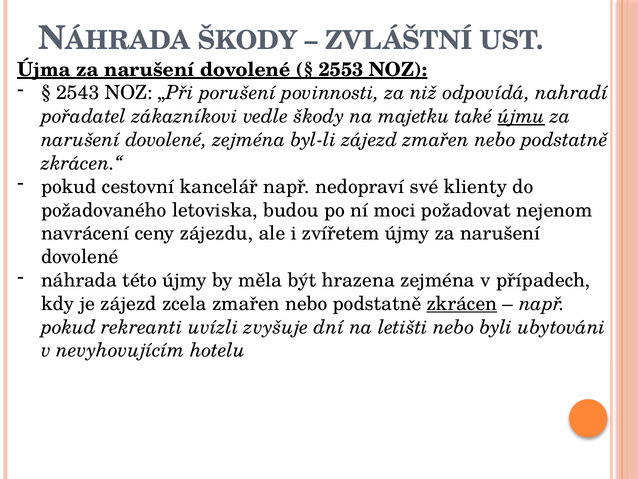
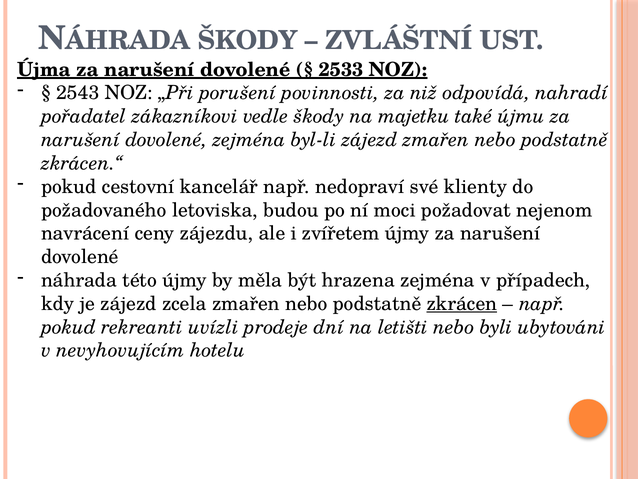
2553: 2553 -> 2533 (341, 70)
újmu underline: present -> none (521, 116)
zvyšuje: zvyšuje -> prodeje (276, 327)
